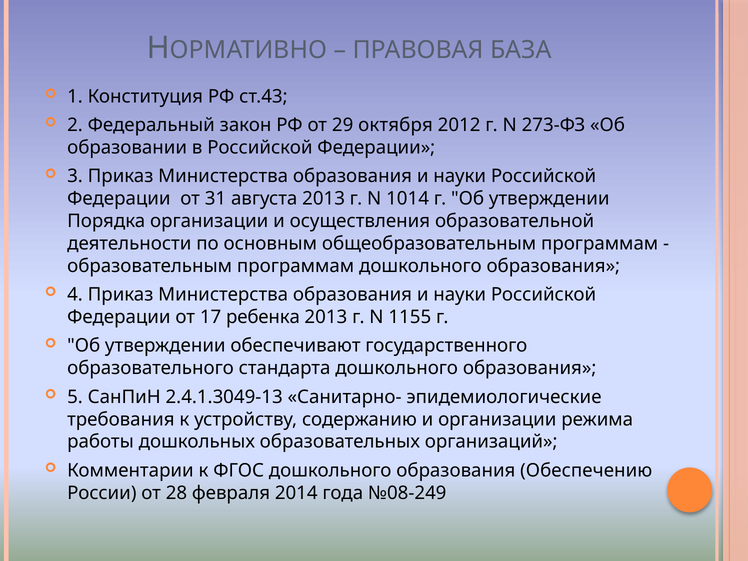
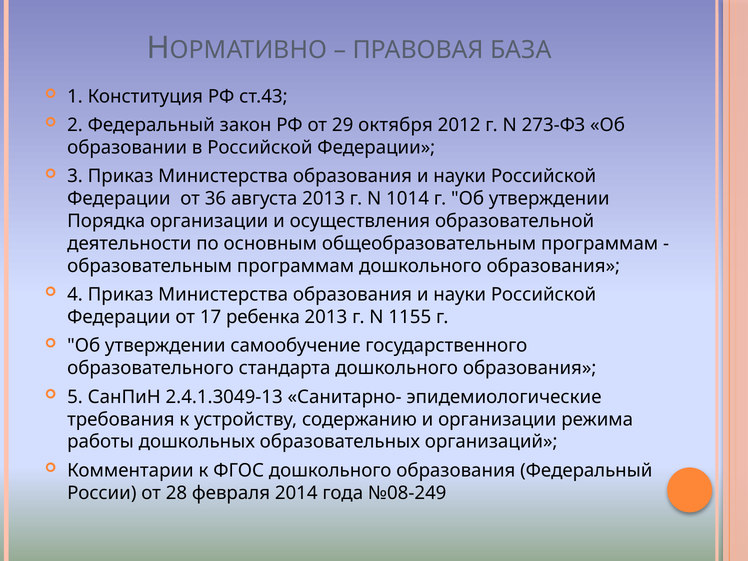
31: 31 -> 36 (215, 199)
обеспечивают: обеспечивают -> самообучение (296, 346)
образования Обеспечению: Обеспечению -> Федеральный (586, 470)
